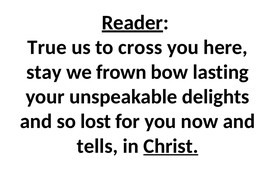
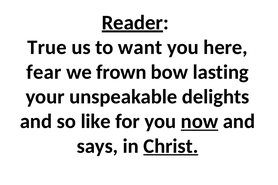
cross: cross -> want (140, 47)
stay: stay -> fear (44, 72)
lost: lost -> like (96, 122)
now underline: none -> present (199, 122)
tells: tells -> says (97, 146)
